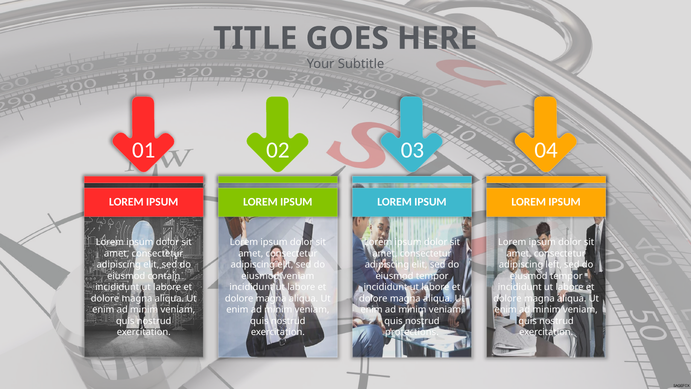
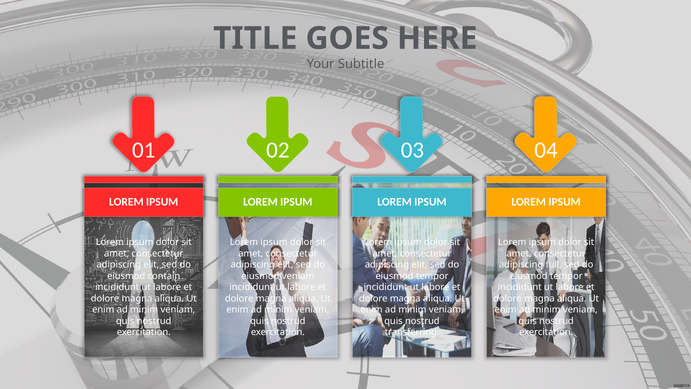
left: left -> full (554, 264)
protections: protections -> transferring (412, 332)
